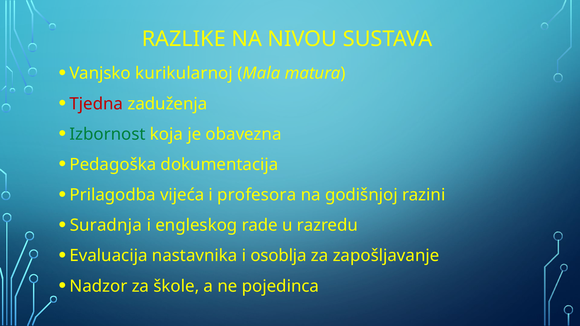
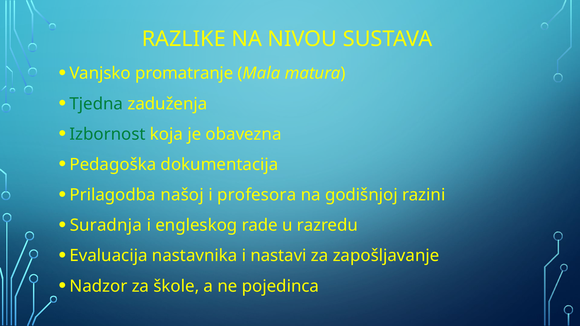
kurikularnoj: kurikularnoj -> promatranje (184, 73)
Tjedna colour: red -> green (96, 104)
vijeća: vijeća -> našoj (182, 195)
osoblja: osoblja -> nastavi (279, 256)
